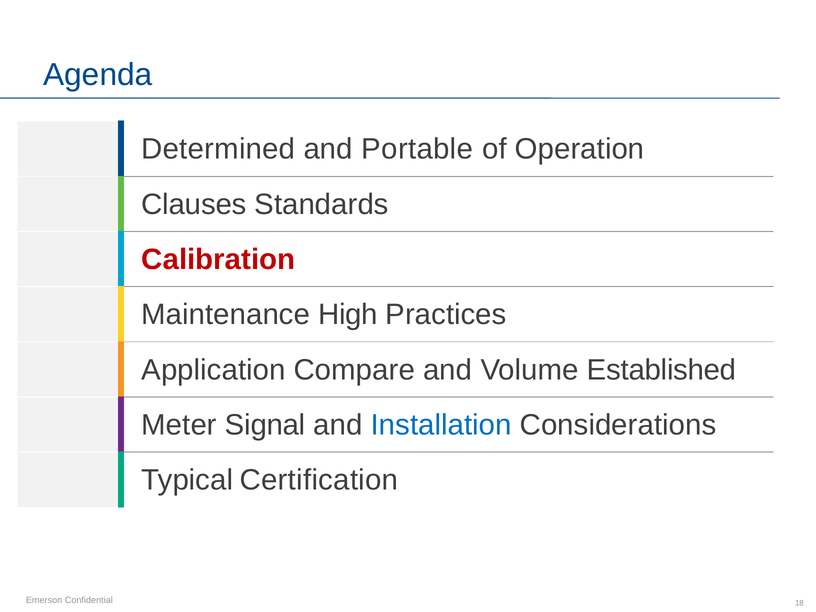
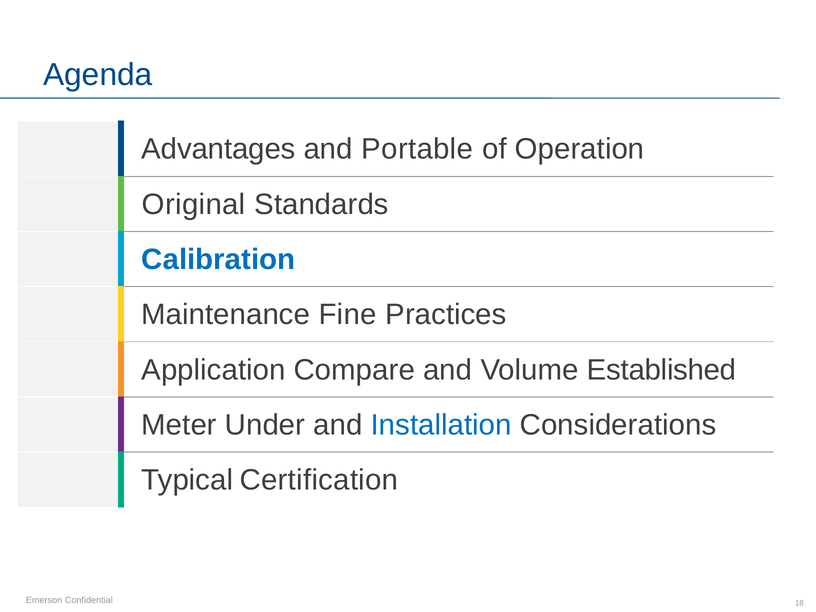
Determined: Determined -> Advantages (219, 149)
Clauses: Clauses -> Original (194, 204)
Calibration colour: red -> blue (218, 259)
High: High -> Fine (348, 315)
Signal: Signal -> Under (265, 425)
